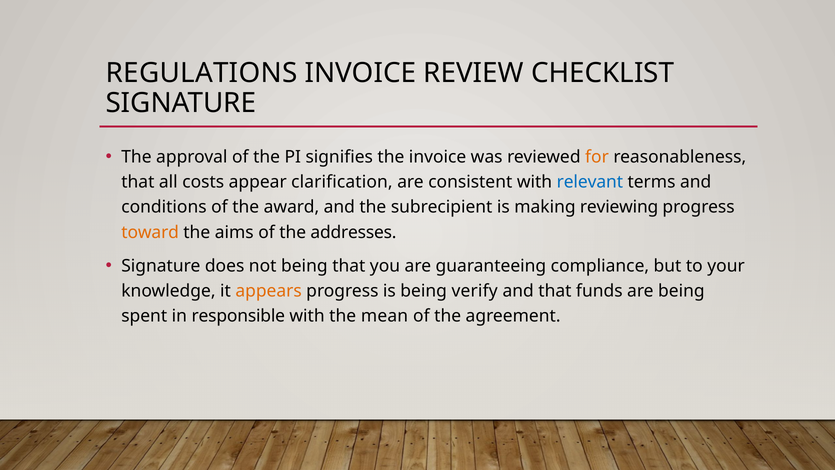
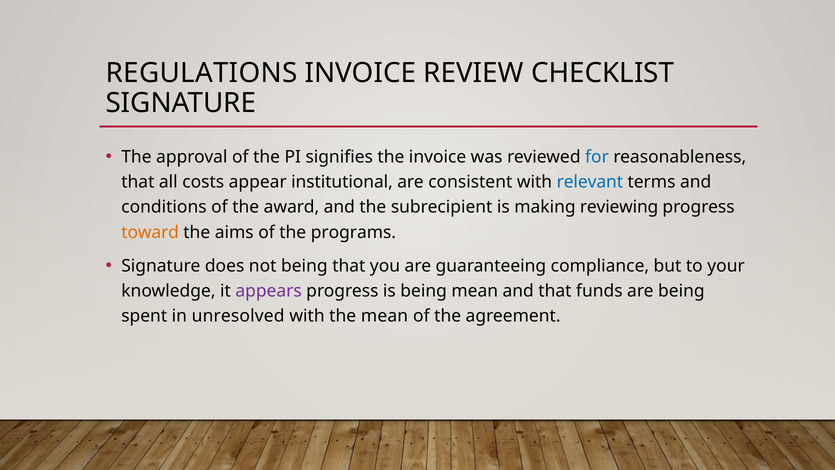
for colour: orange -> blue (597, 157)
clarification: clarification -> institutional (342, 182)
addresses: addresses -> programs (353, 232)
appears colour: orange -> purple (269, 291)
being verify: verify -> mean (475, 291)
responsible: responsible -> unresolved (238, 316)
